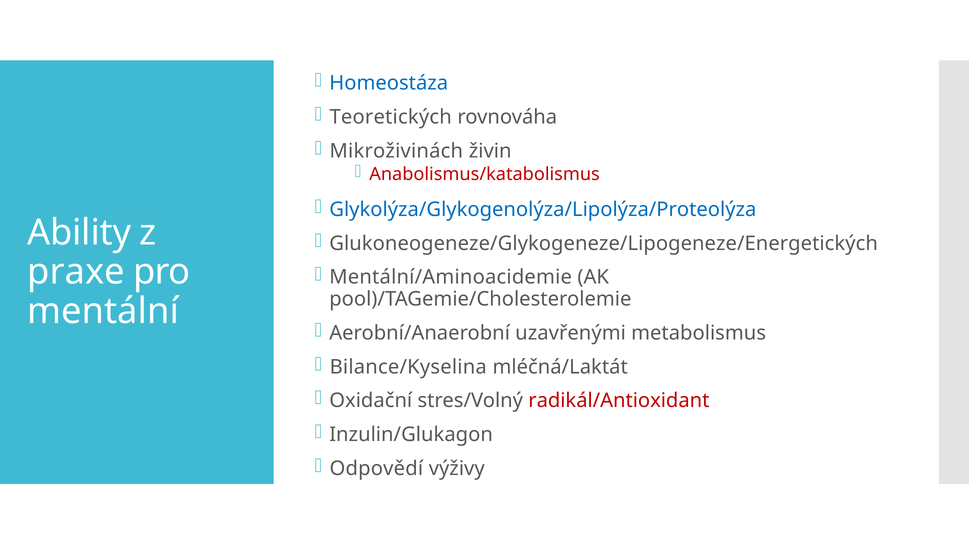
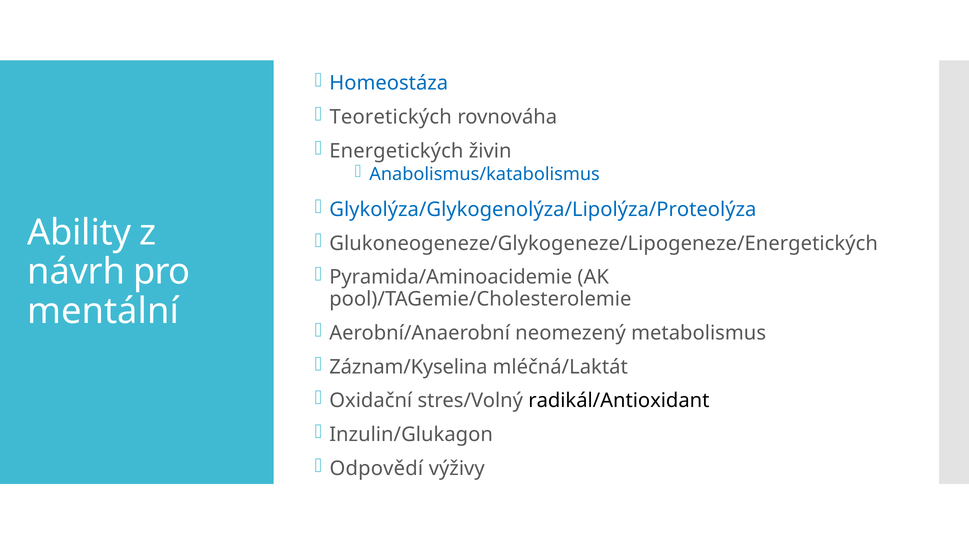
Mikroživinách: Mikroživinách -> Energetických (396, 151)
Anabolismus/katabolismus colour: red -> blue (485, 174)
praxe: praxe -> návrh (76, 272)
Mentální/Aminoacidemie: Mentální/Aminoacidemie -> Pyramida/Aminoacidemie (451, 277)
uzavřenými: uzavřenými -> neomezený (571, 333)
Bilance/Kyselina: Bilance/Kyselina -> Záznam/Kyselina (408, 367)
radikál/Antioxidant colour: red -> black (619, 401)
